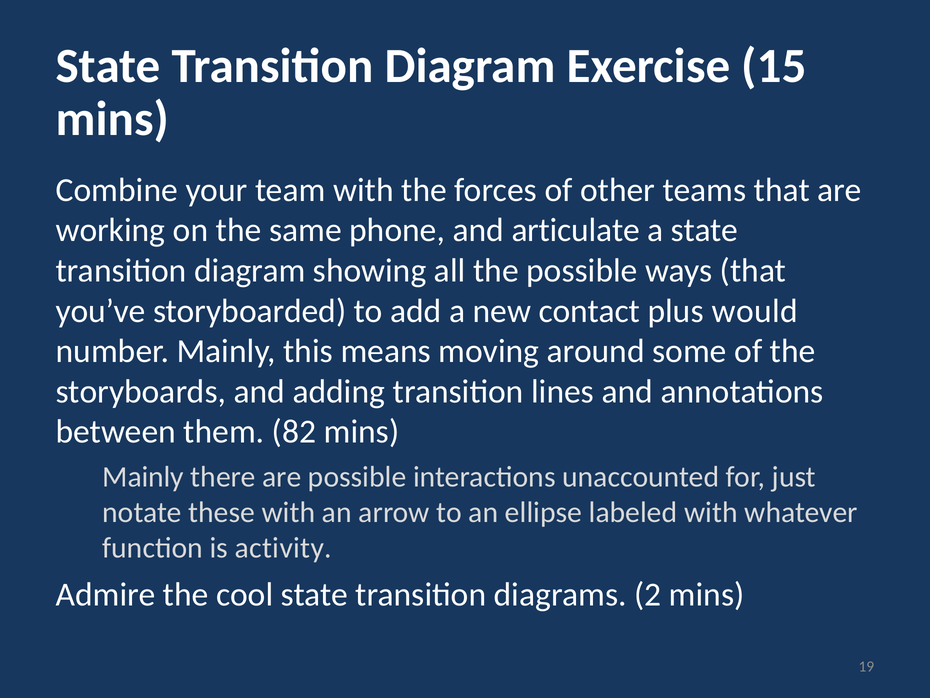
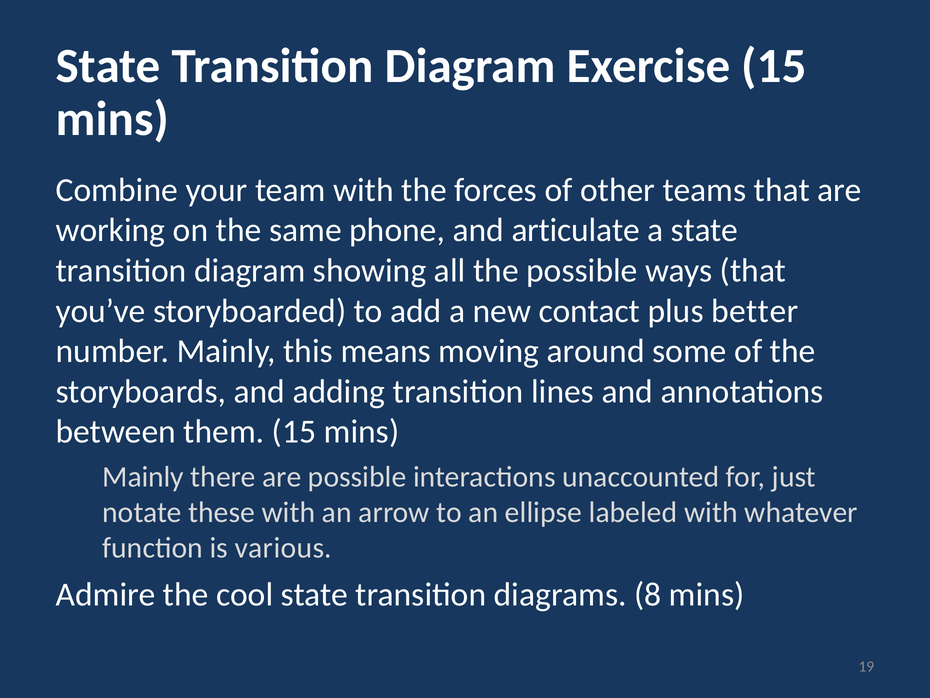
would: would -> better (755, 311)
them 82: 82 -> 15 (294, 432)
activity: activity -> various (283, 548)
2: 2 -> 8 (648, 594)
